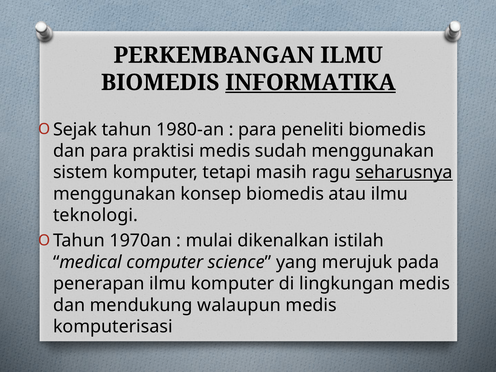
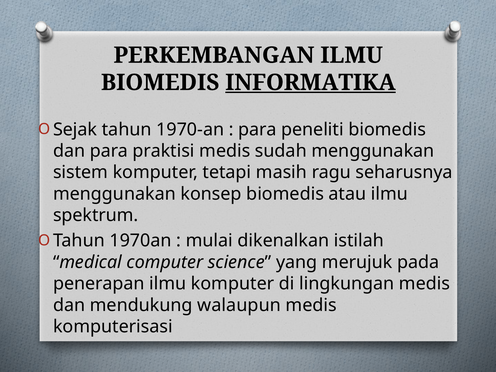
1980-an: 1980-an -> 1970-an (190, 129)
seharusnya underline: present -> none (404, 172)
teknologi: teknologi -> spektrum (96, 215)
